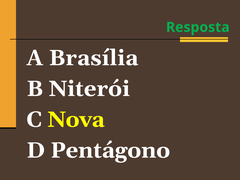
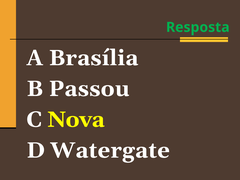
Niterói: Niterói -> Passou (89, 89)
Pentágono: Pentágono -> Watergate (110, 150)
